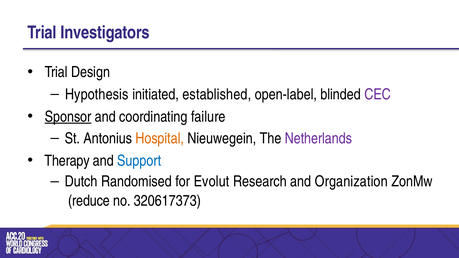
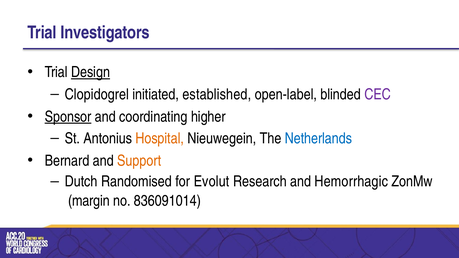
Design underline: none -> present (91, 72)
Hypothesis: Hypothesis -> Clopidogrel (97, 94)
failure: failure -> higher (208, 117)
Netherlands colour: purple -> blue (318, 138)
Therapy: Therapy -> Bernard (67, 161)
Support colour: blue -> orange (139, 161)
Organization: Organization -> Hemorrhagic (351, 182)
reduce: reduce -> margin (89, 201)
320617373: 320617373 -> 836091014 (167, 201)
